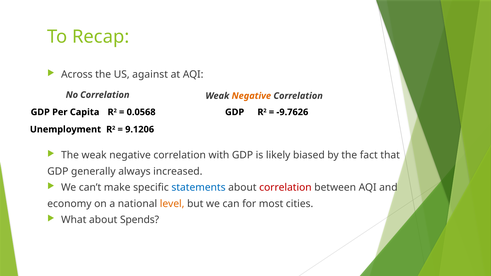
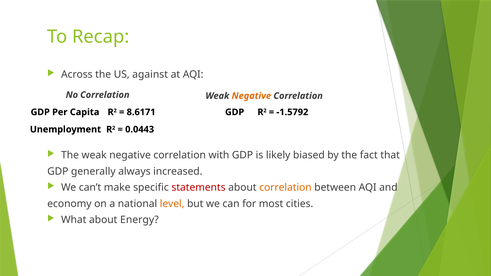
0.0568: 0.0568 -> 8.6171 (141, 112)
-9.7626: -9.7626 -> -1.5792 (292, 112)
9.1206: 9.1206 -> 0.0443 (140, 129)
statements colour: blue -> red (199, 188)
correlation colour: red -> orange (285, 188)
Spends: Spends -> Energy (139, 220)
